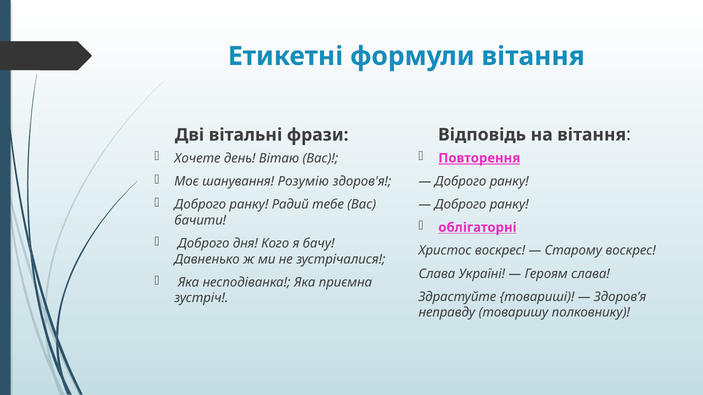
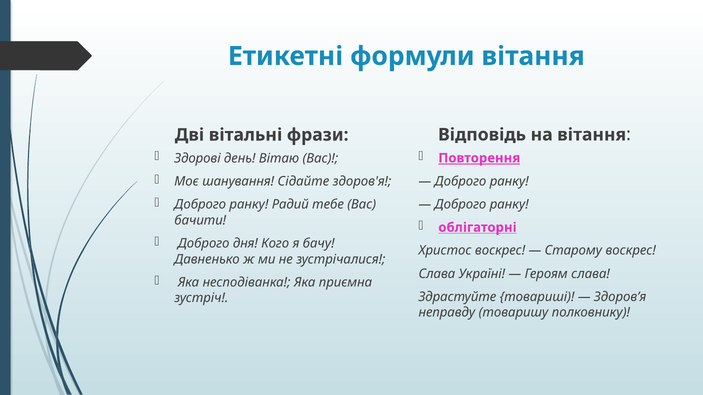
Хочете: Хочете -> Здорові (197, 158)
Розумію: Розумію -> Сідайте (303, 182)
